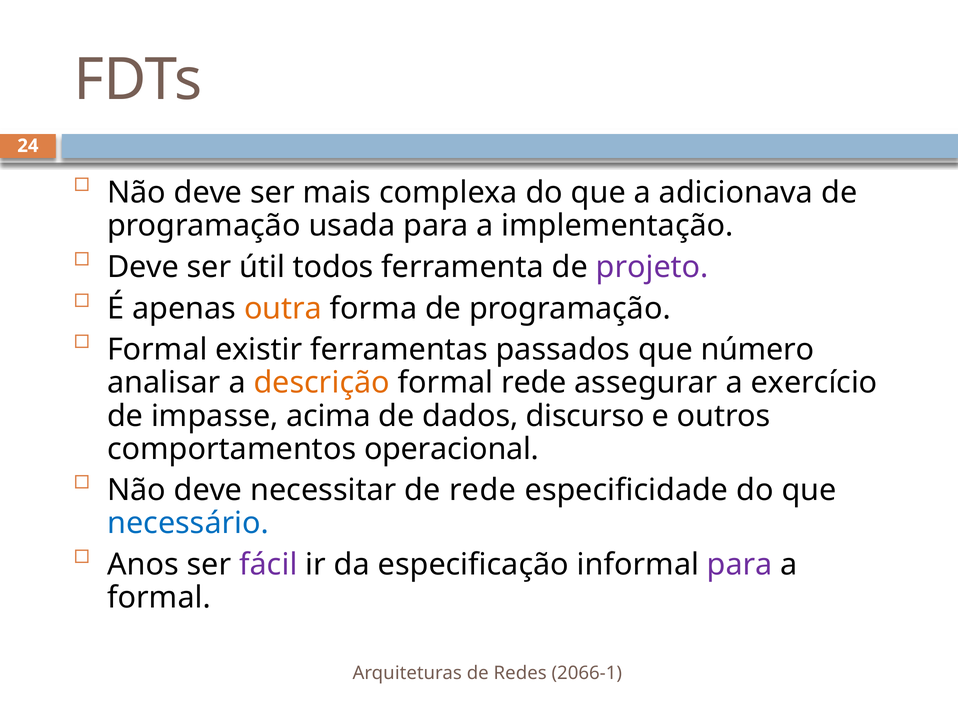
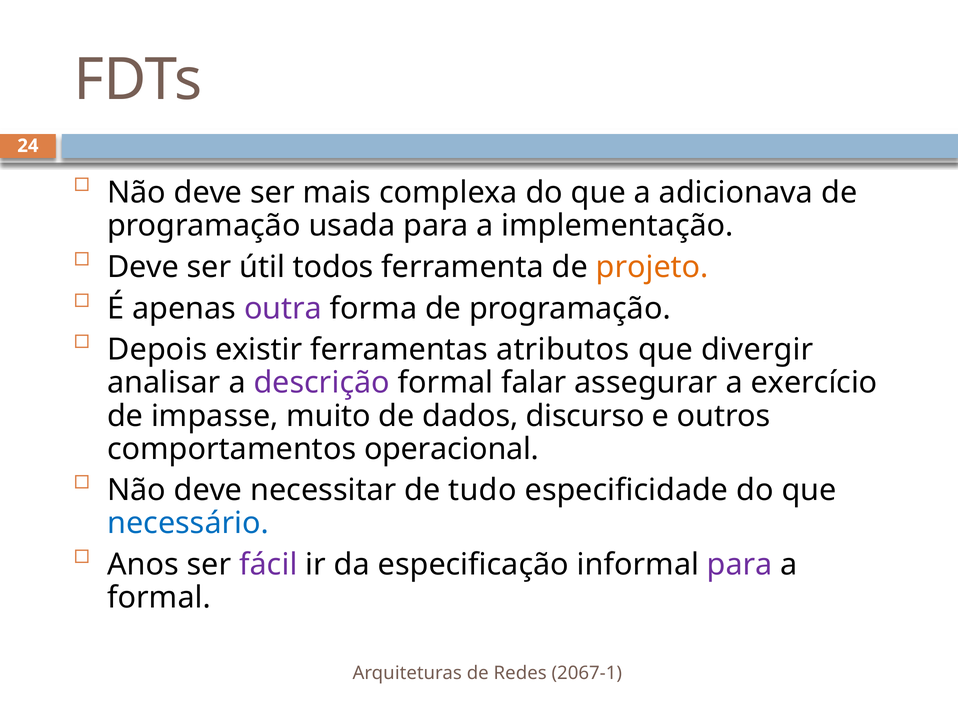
projeto colour: purple -> orange (652, 267)
outra colour: orange -> purple (283, 309)
Formal: Formal -> Depois (157, 350)
passados: passados -> atributos (563, 350)
número: número -> divergir (757, 350)
descrição colour: orange -> purple (322, 383)
formal rede: rede -> falar (534, 383)
acima: acima -> muito (328, 416)
de rede: rede -> tudo (482, 491)
2066-1: 2066-1 -> 2067-1 (587, 674)
